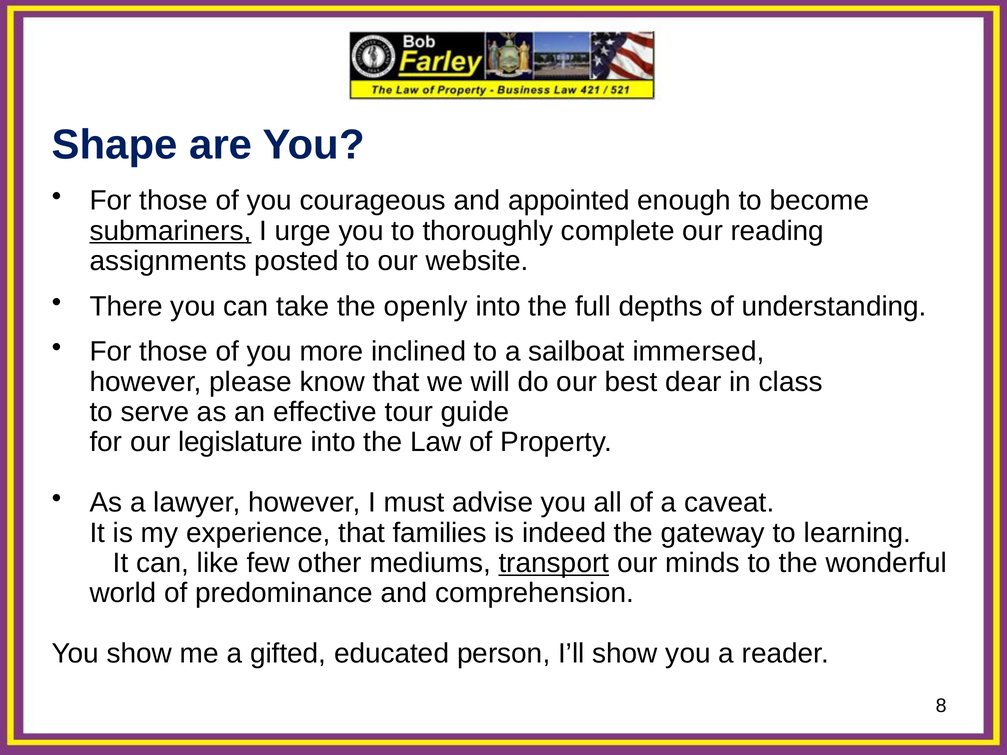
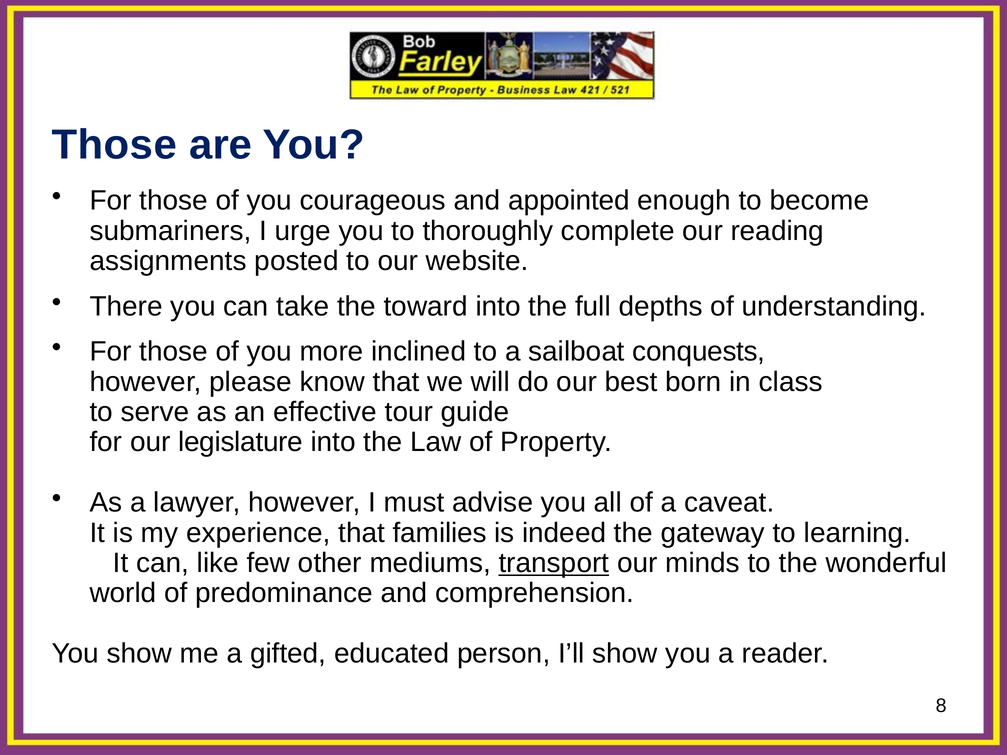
Shape: Shape -> Those (114, 145)
submariners underline: present -> none (170, 231)
openly: openly -> toward (426, 306)
immersed: immersed -> conquests (699, 352)
dear: dear -> born (693, 382)
